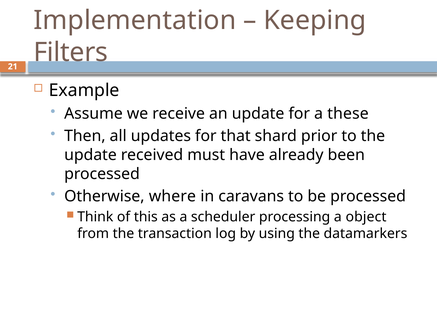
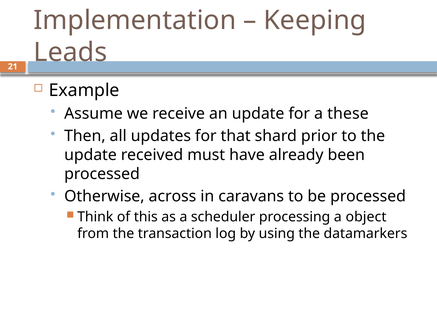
Filters: Filters -> Leads (70, 52)
where: where -> across (172, 196)
